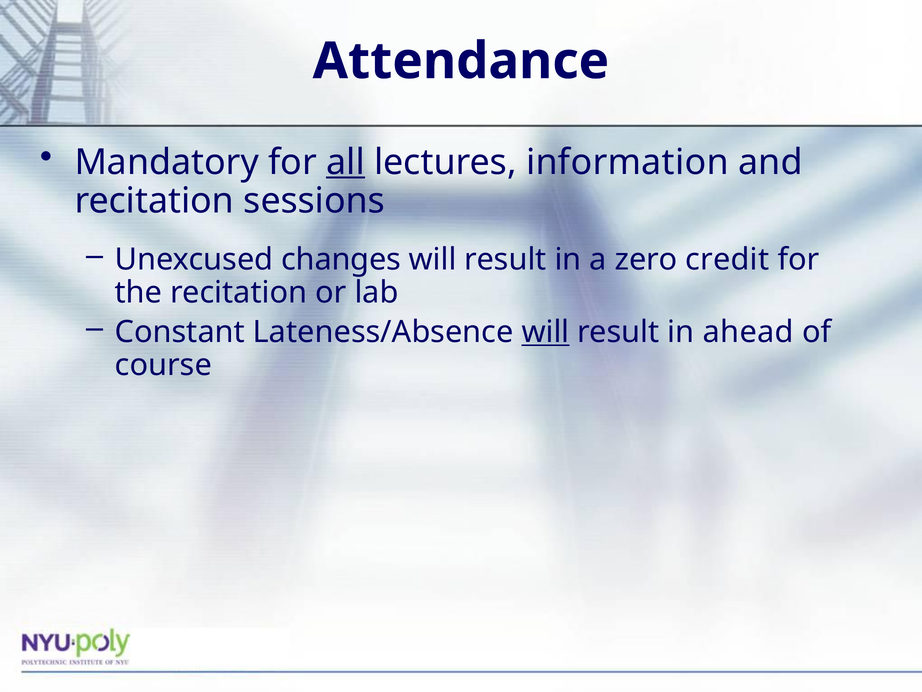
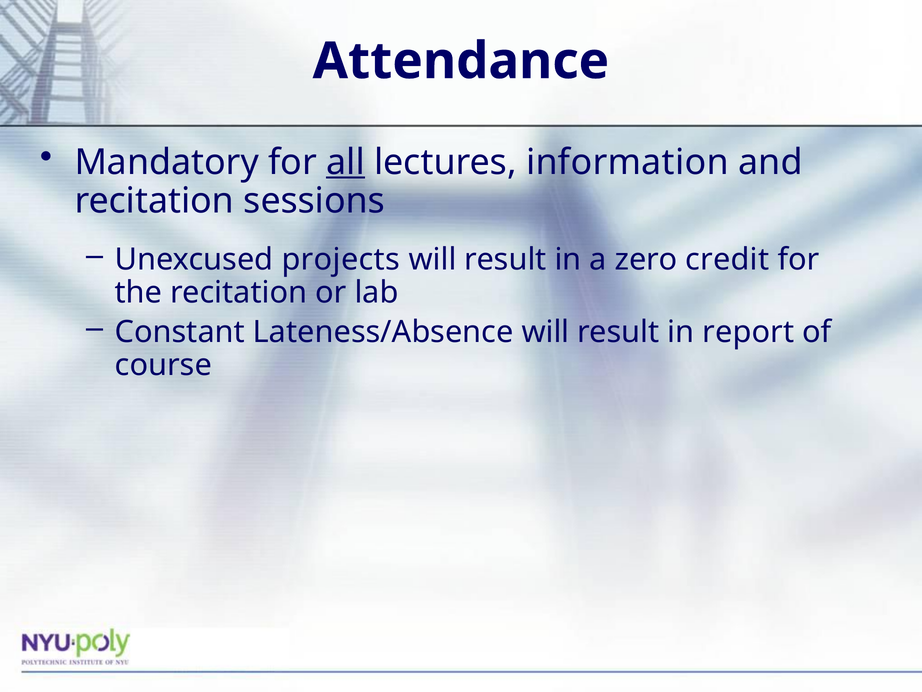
changes: changes -> projects (341, 259)
will underline: present -> none (545, 332)
ahead: ahead -> report (748, 332)
